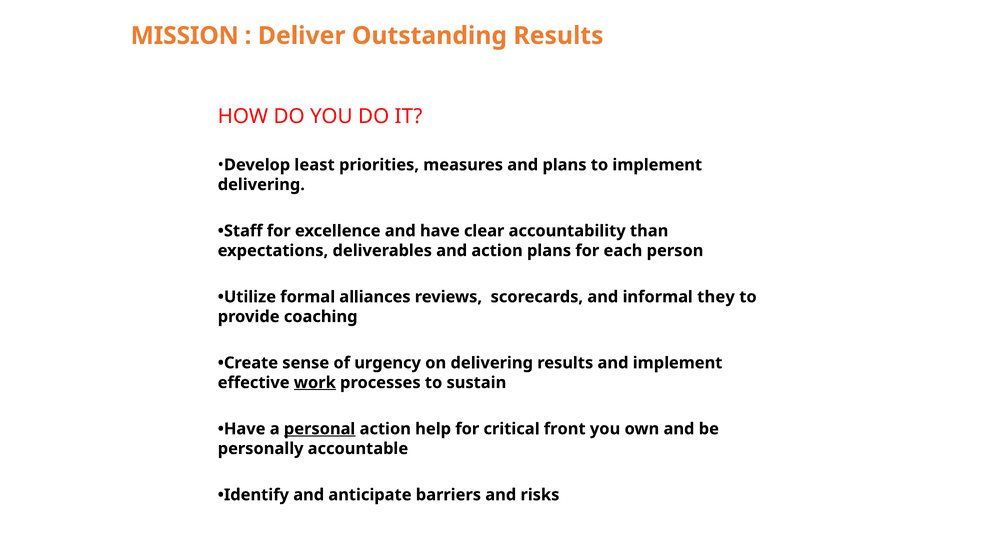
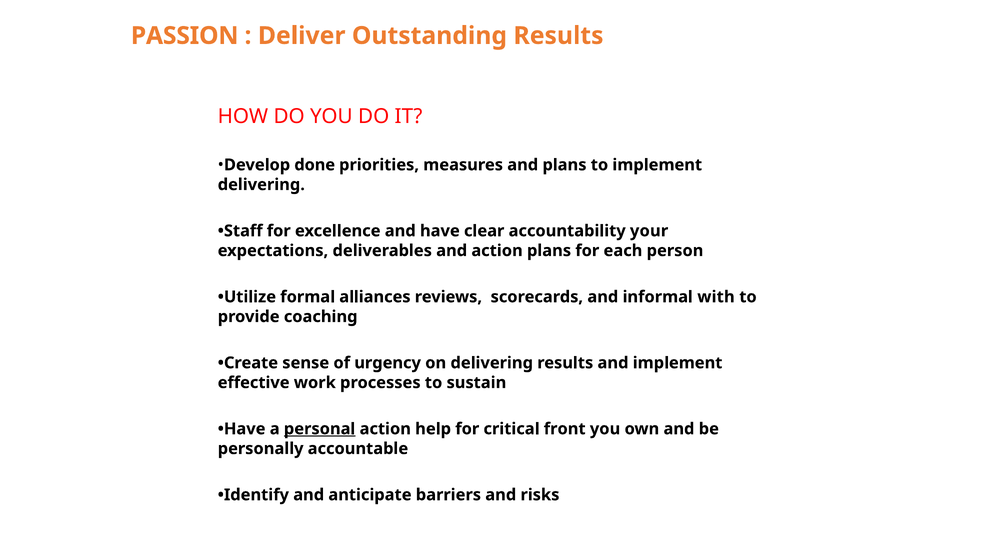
MISSION: MISSION -> PASSION (185, 36)
least: least -> done (315, 165)
than: than -> your (649, 231)
they: they -> with (716, 297)
work underline: present -> none (315, 383)
